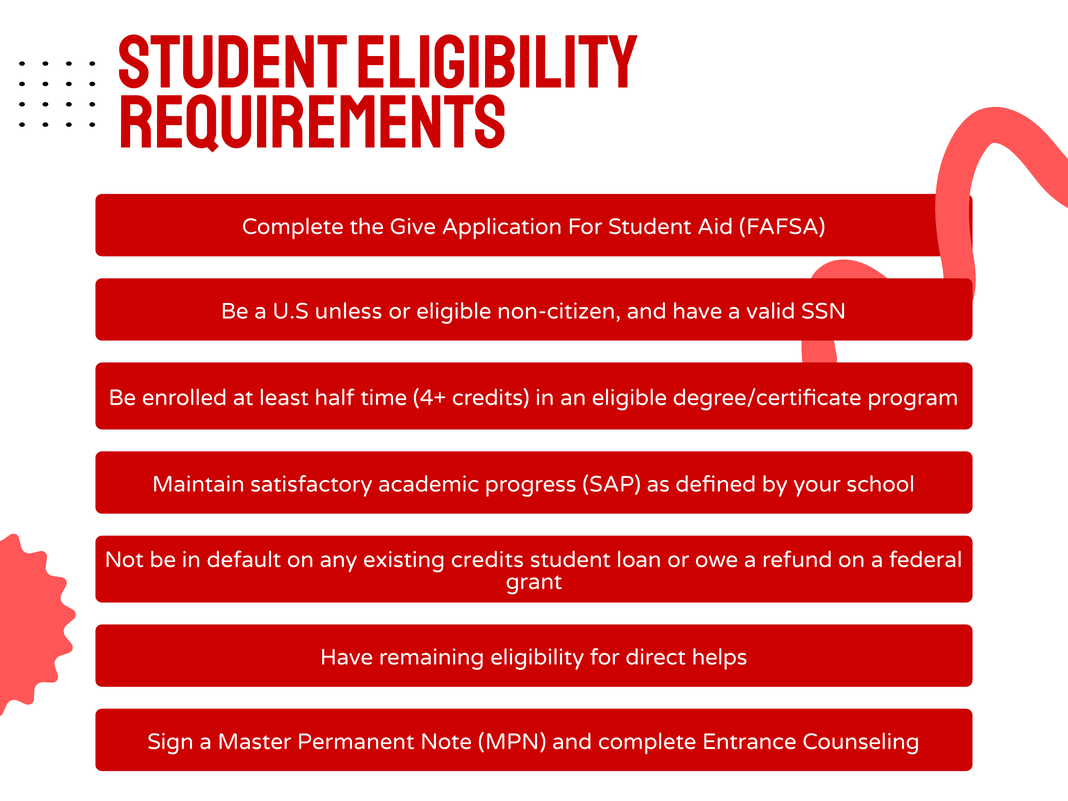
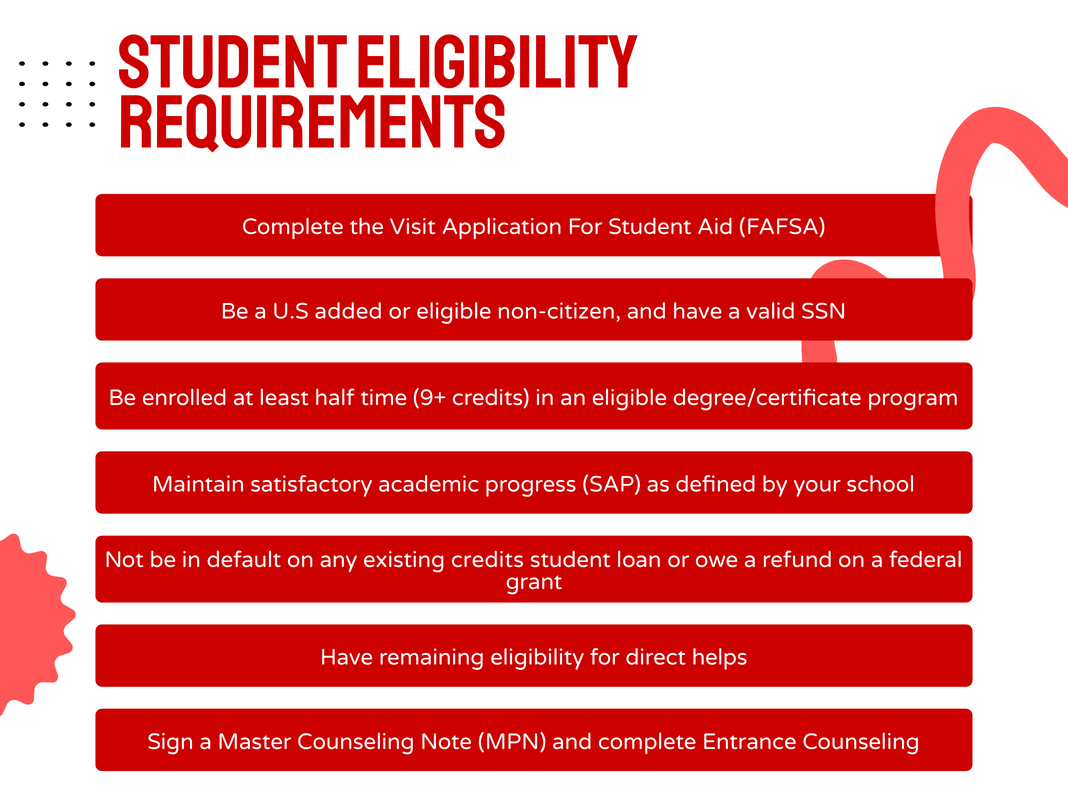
Give: Give -> Visit (413, 227)
unless: unless -> added (349, 311)
4+: 4+ -> 9+ (430, 398)
Master Permanent: Permanent -> Counseling (356, 742)
